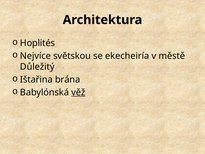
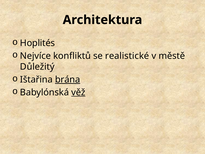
světskou: světskou -> konfliktů (72, 56)
ekecheiría: ekecheiría -> realistické (127, 56)
brána underline: none -> present (68, 79)
